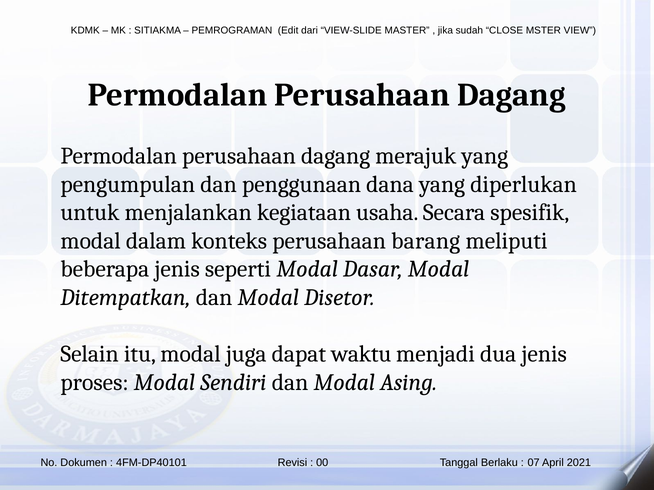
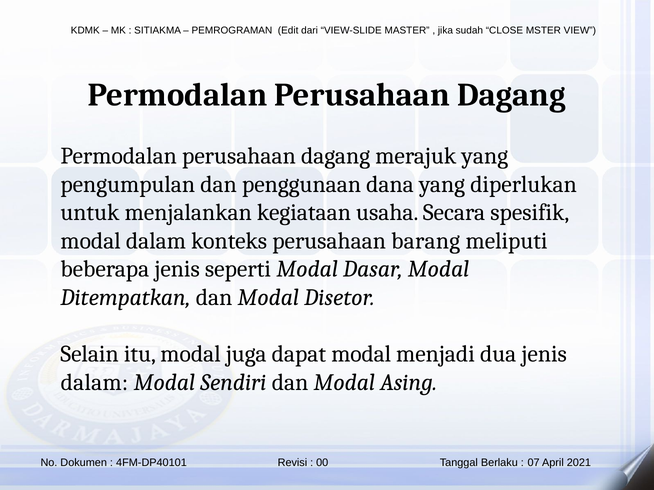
dapat waktu: waktu -> modal (361, 354)
proses: proses -> dalam (94, 383)
